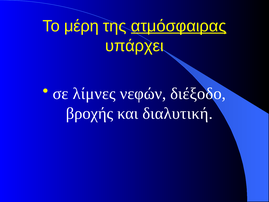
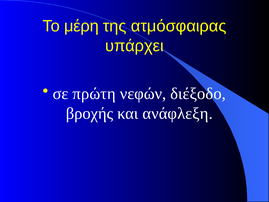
ατμόσφαιρας underline: present -> none (179, 26)
λίμνες: λίμνες -> πρώτη (94, 94)
διαλυτική: διαλυτική -> ανάφλεξη (178, 113)
